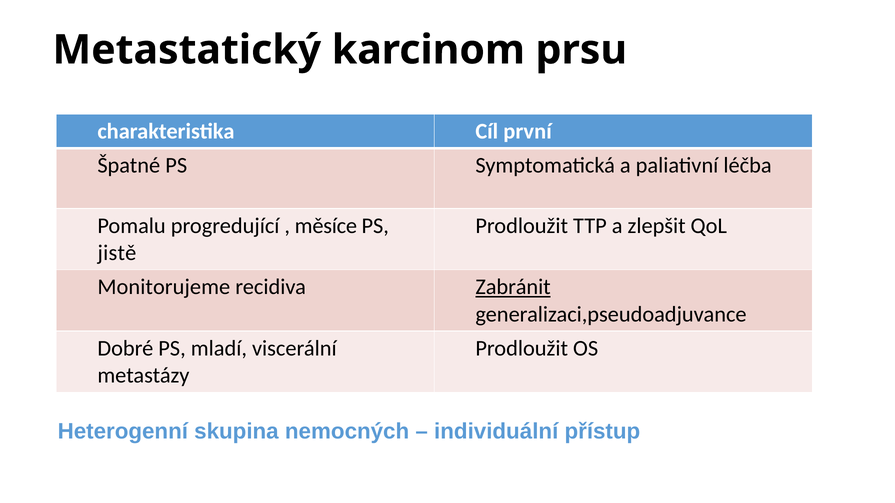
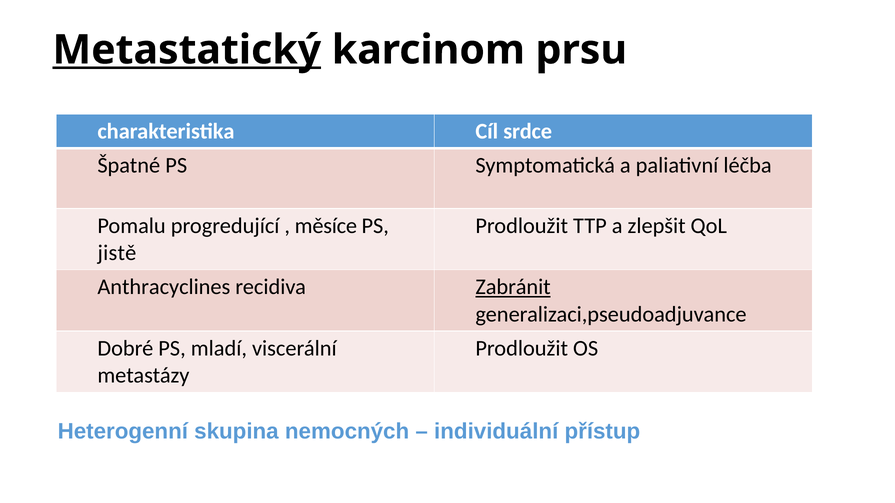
Metastatický underline: none -> present (187, 50)
první: první -> srdce (528, 132)
Monitorujeme: Monitorujeme -> Anthracyclines (164, 287)
